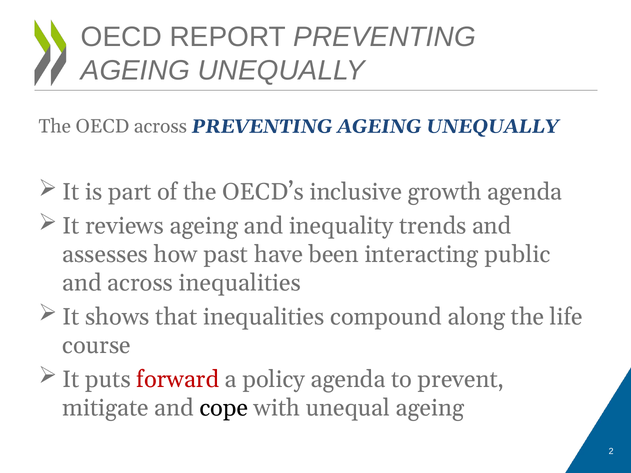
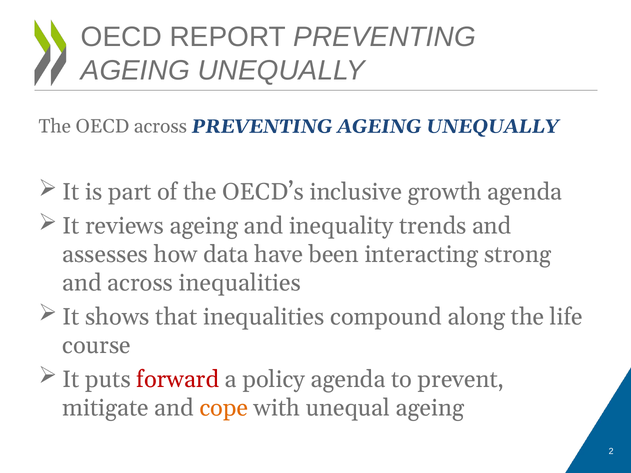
past: past -> data (226, 255)
public: public -> strong (518, 255)
cope colour: black -> orange (224, 408)
